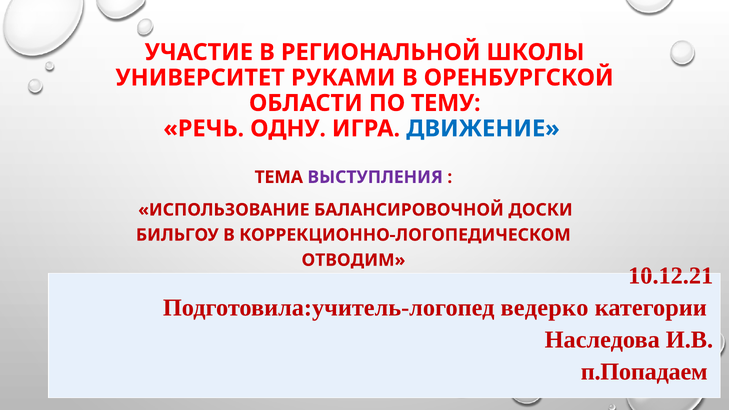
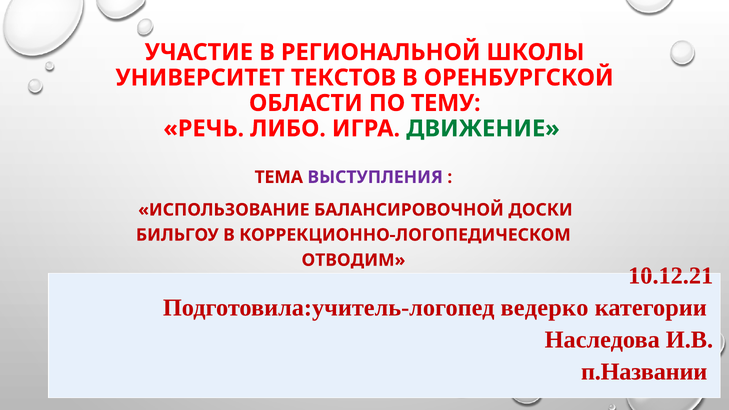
РУКАМИ: РУКАМИ -> ТЕКСТОВ (343, 78)
ОДНУ: ОДНУ -> ЛИБО (288, 129)
ДВИЖЕНИЕ colour: blue -> green (483, 129)
п.Попадаем: п.Попадаем -> п.Названии (644, 372)
